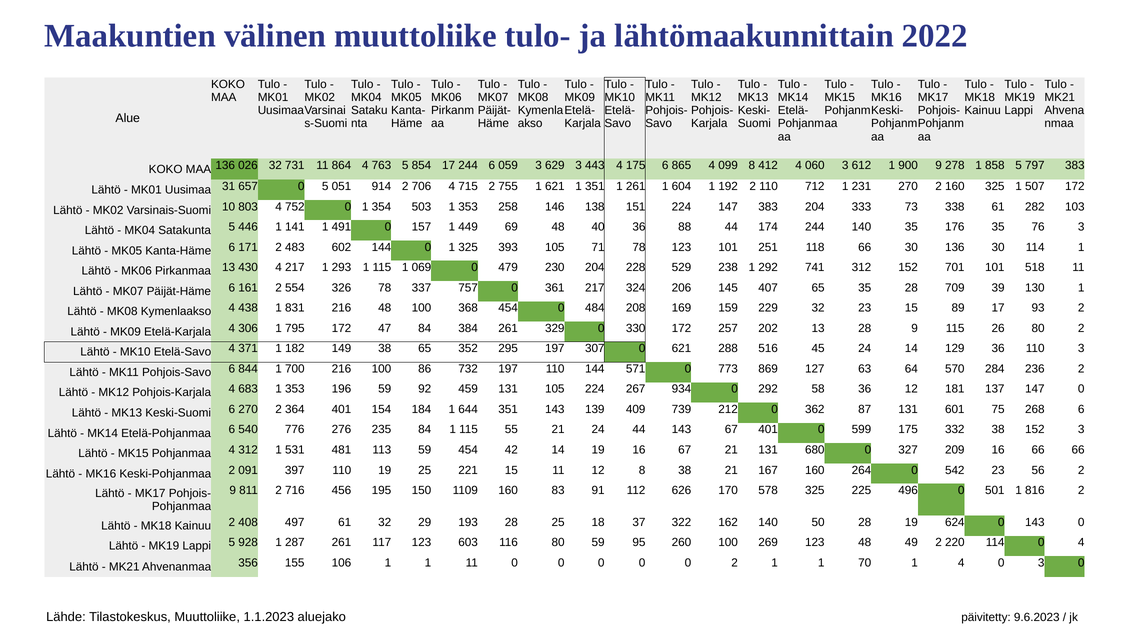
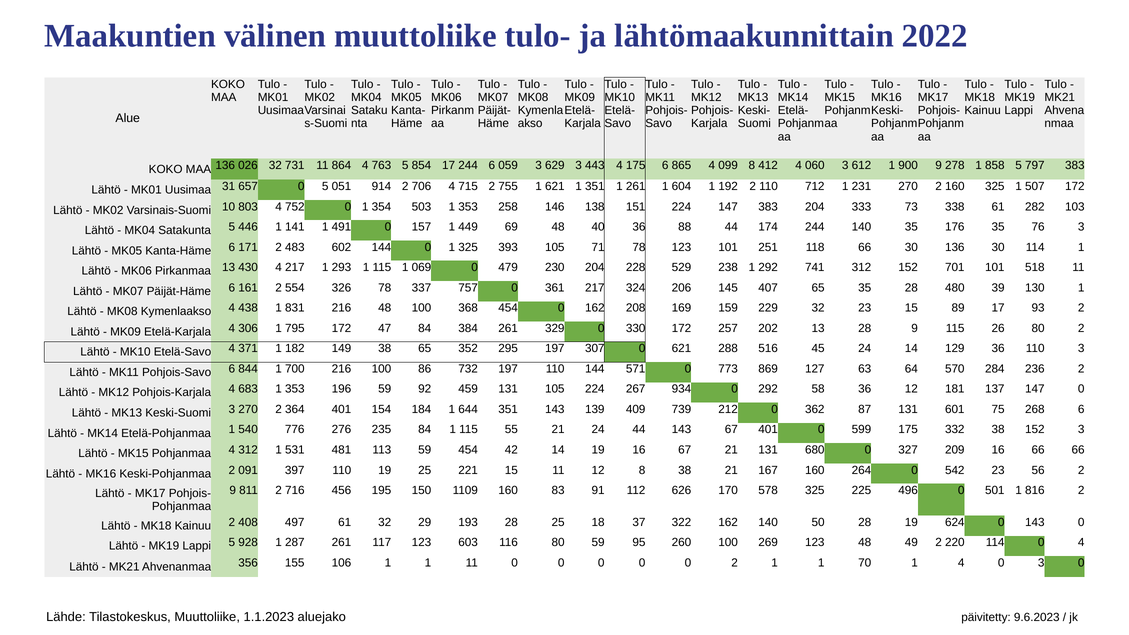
709: 709 -> 480 (955, 288)
0 484: 484 -> 162 (595, 308)
Keski-Suomi 6: 6 -> 3 (232, 409)
Etelä-Pohjanmaa 6: 6 -> 1 (232, 430)
